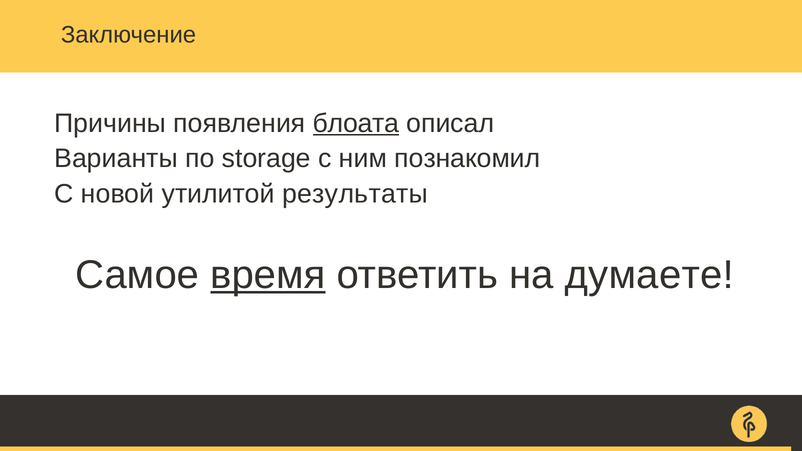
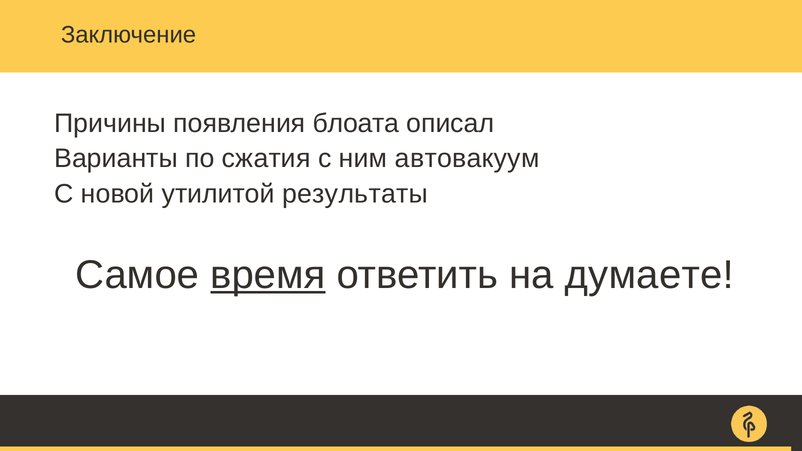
блоата underline: present -> none (356, 123)
storage: storage -> сжатия (266, 159)
познакомил: познакомил -> автовакуум (467, 159)
